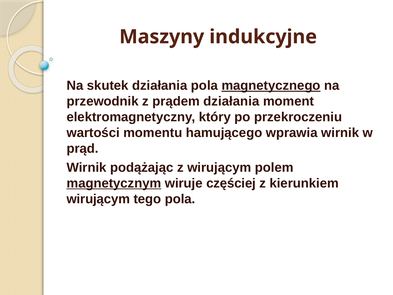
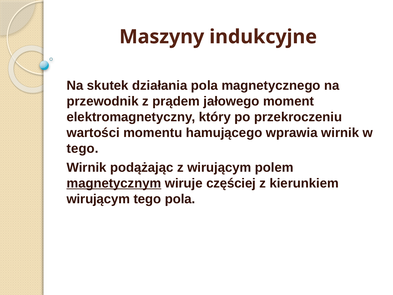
magnetycznego underline: present -> none (271, 86)
prądem działania: działania -> jałowego (231, 101)
prąd: prąd -> tego (83, 148)
